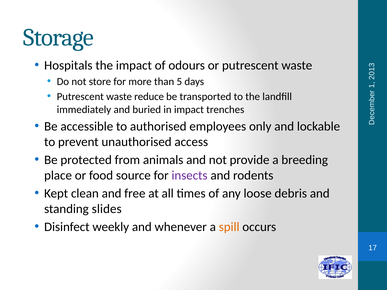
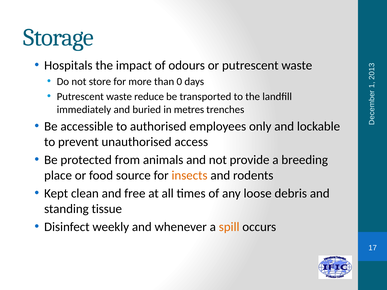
than 5: 5 -> 0 (179, 82)
in impact: impact -> metres (189, 110)
insects colour: purple -> orange (190, 175)
slides: slides -> tissue (107, 209)
